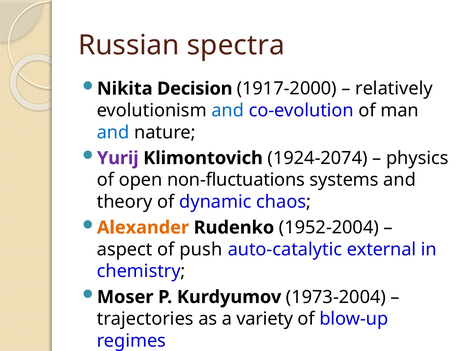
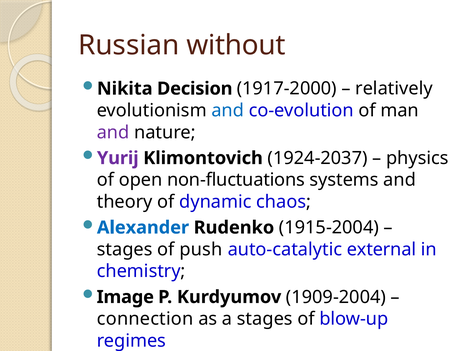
spectra: spectra -> without (236, 45)
and colour: blue -> purple (113, 132)
1924-2074: 1924-2074 -> 1924-2037 (318, 158)
Alexander colour: orange -> blue (143, 228)
1952-2004: 1952-2004 -> 1915-2004 (329, 228)
aspect: aspect -> stages (125, 249)
Moser: Moser -> Image (125, 297)
1973-2004: 1973-2004 -> 1909-2004 (336, 297)
trajectories: trajectories -> connection (145, 319)
a variety: variety -> stages (265, 319)
